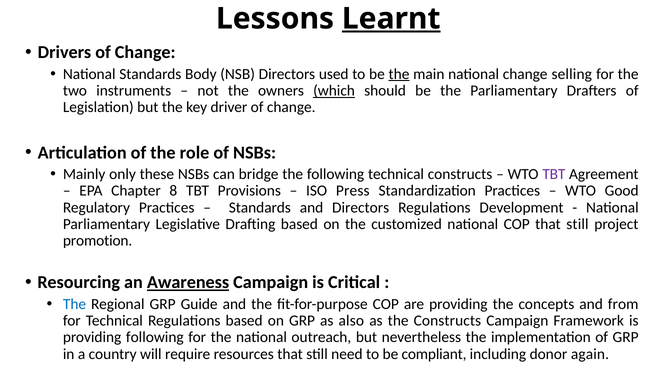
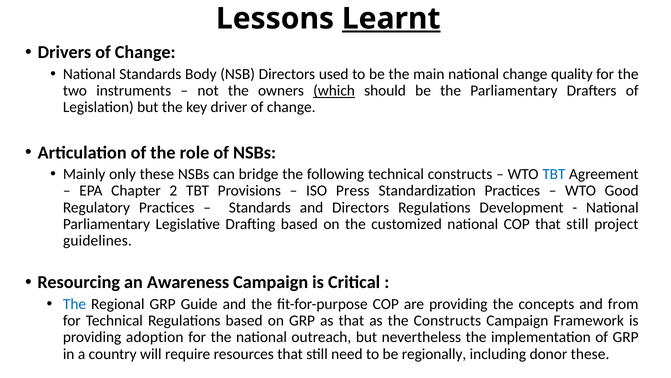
the underline: present -> none (399, 74)
selling: selling -> quality (572, 74)
TBT colour: purple -> blue (554, 174)
8: 8 -> 2 (173, 191)
promotion: promotion -> guidelines (97, 240)
Awareness underline: present -> none (188, 282)
as also: also -> that (351, 320)
providing following: following -> adoption (155, 337)
compliant: compliant -> regionally (434, 353)
donor again: again -> these (590, 353)
